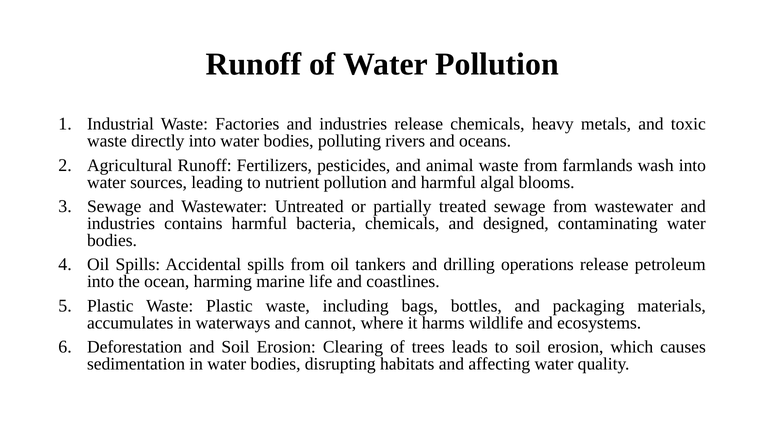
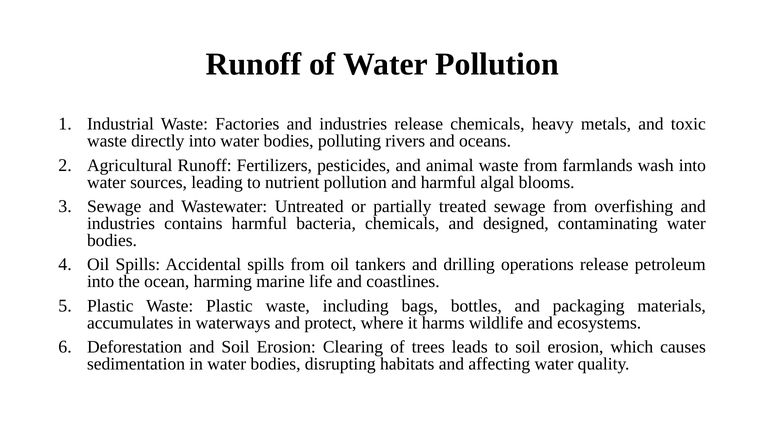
from wastewater: wastewater -> overfishing (634, 207)
cannot: cannot -> protect (330, 323)
